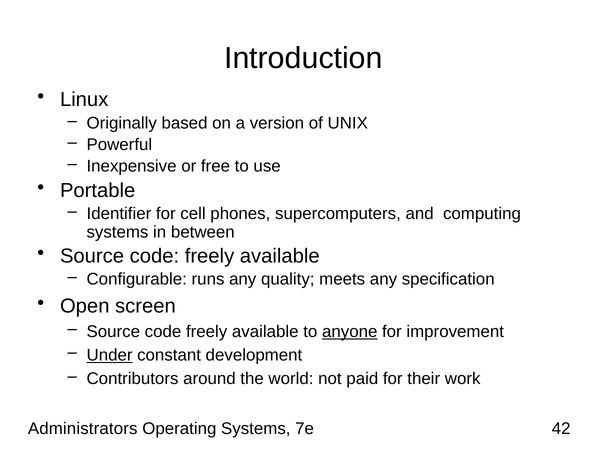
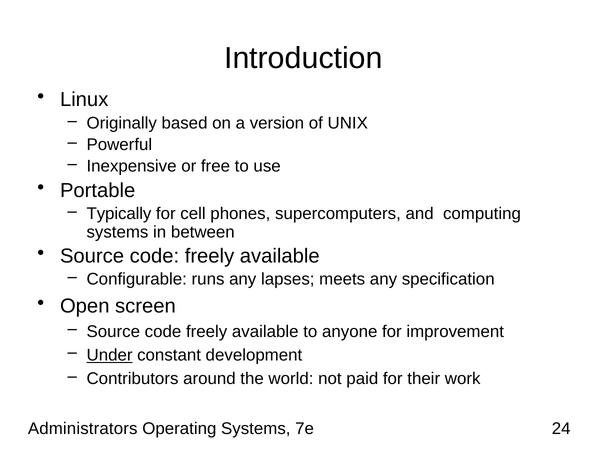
Identifier: Identifier -> Typically (119, 214)
quality: quality -> lapses (288, 280)
anyone underline: present -> none (350, 332)
42: 42 -> 24 (561, 429)
